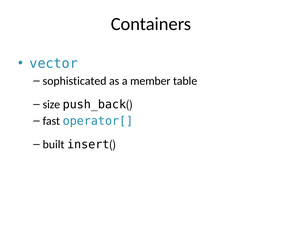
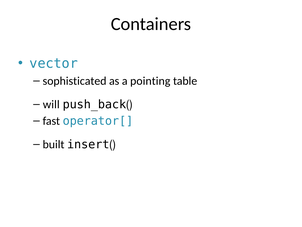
member: member -> pointing (150, 81)
size: size -> will (51, 104)
